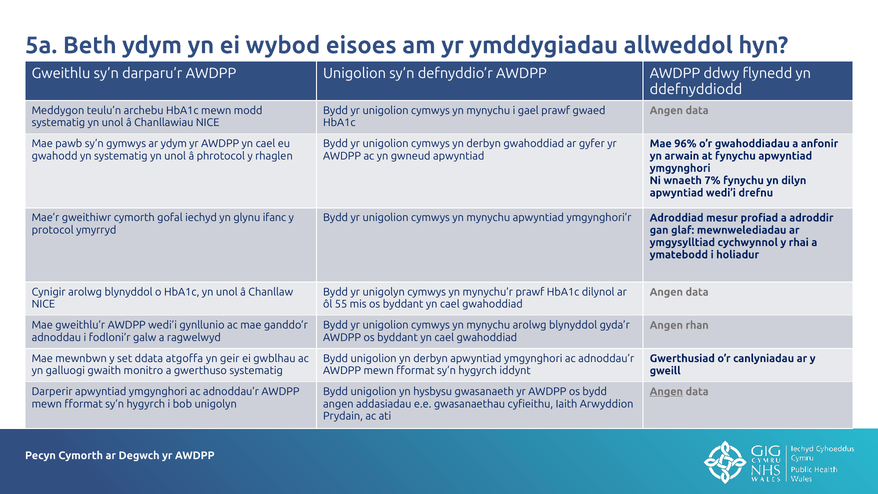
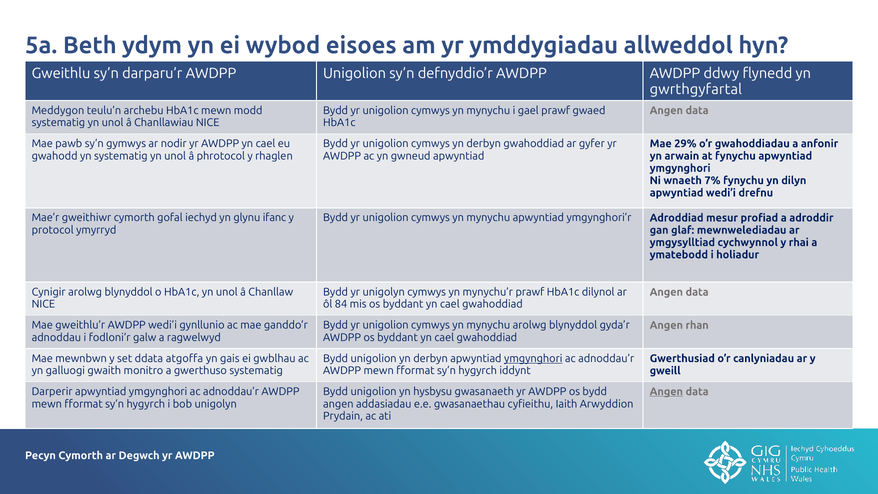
ddefnyddiodd: ddefnyddiodd -> gwrthgyfartal (696, 90)
96%: 96% -> 29% (685, 144)
ar ydym: ydym -> nodir (174, 144)
55: 55 -> 84 (341, 304)
geir: geir -> gais (230, 358)
ymgynghori underline: none -> present (533, 358)
